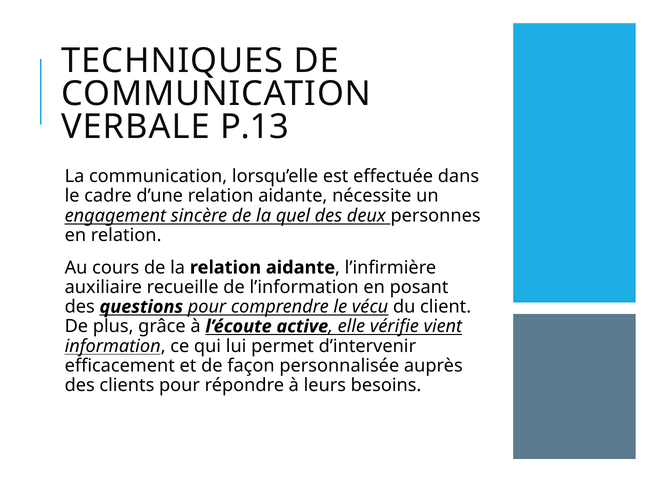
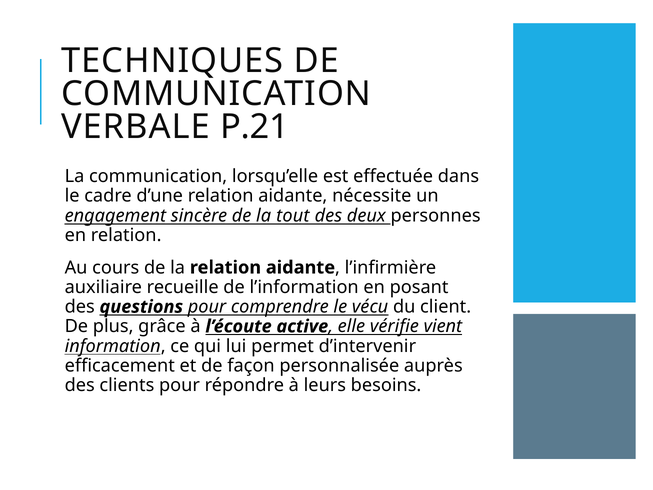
P.13: P.13 -> P.21 (254, 127)
quel: quel -> tout (293, 215)
